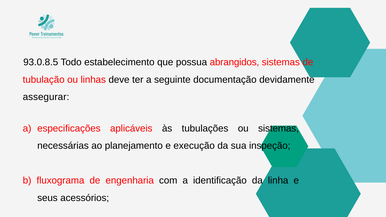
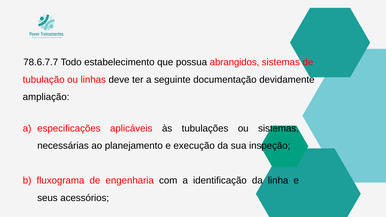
93.0.8.5: 93.0.8.5 -> 78.6.7.7 (41, 62)
assegurar: assegurar -> ampliação (46, 97)
